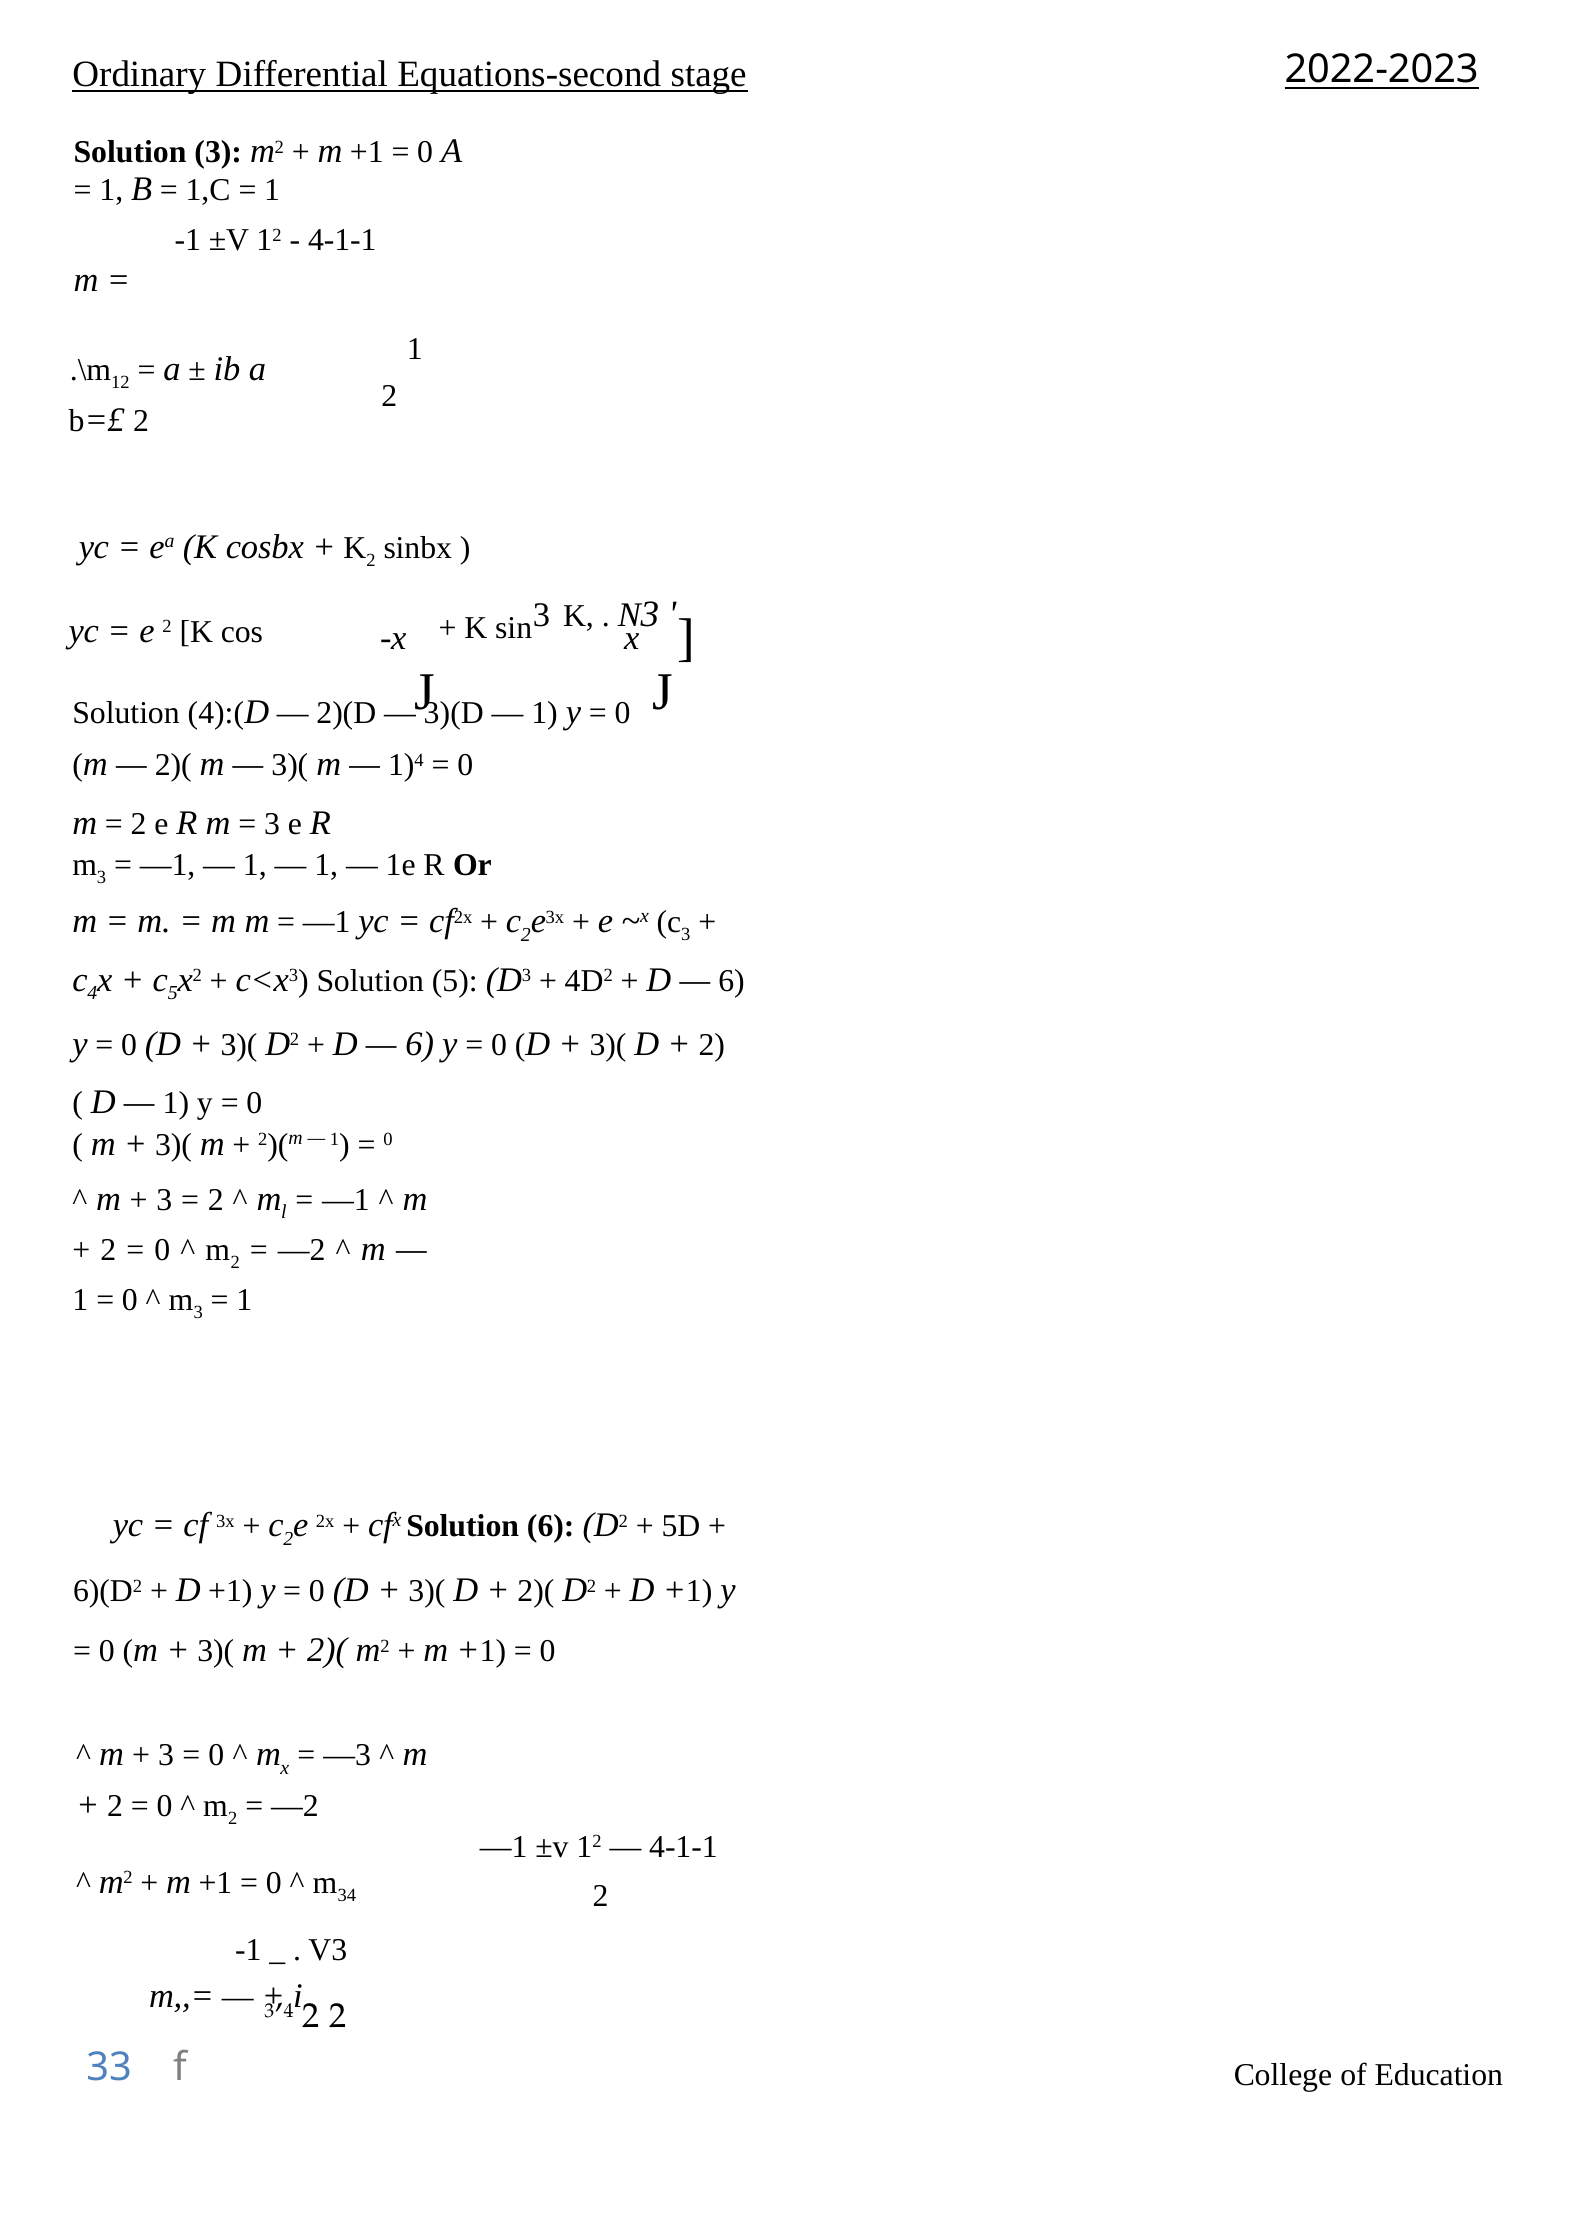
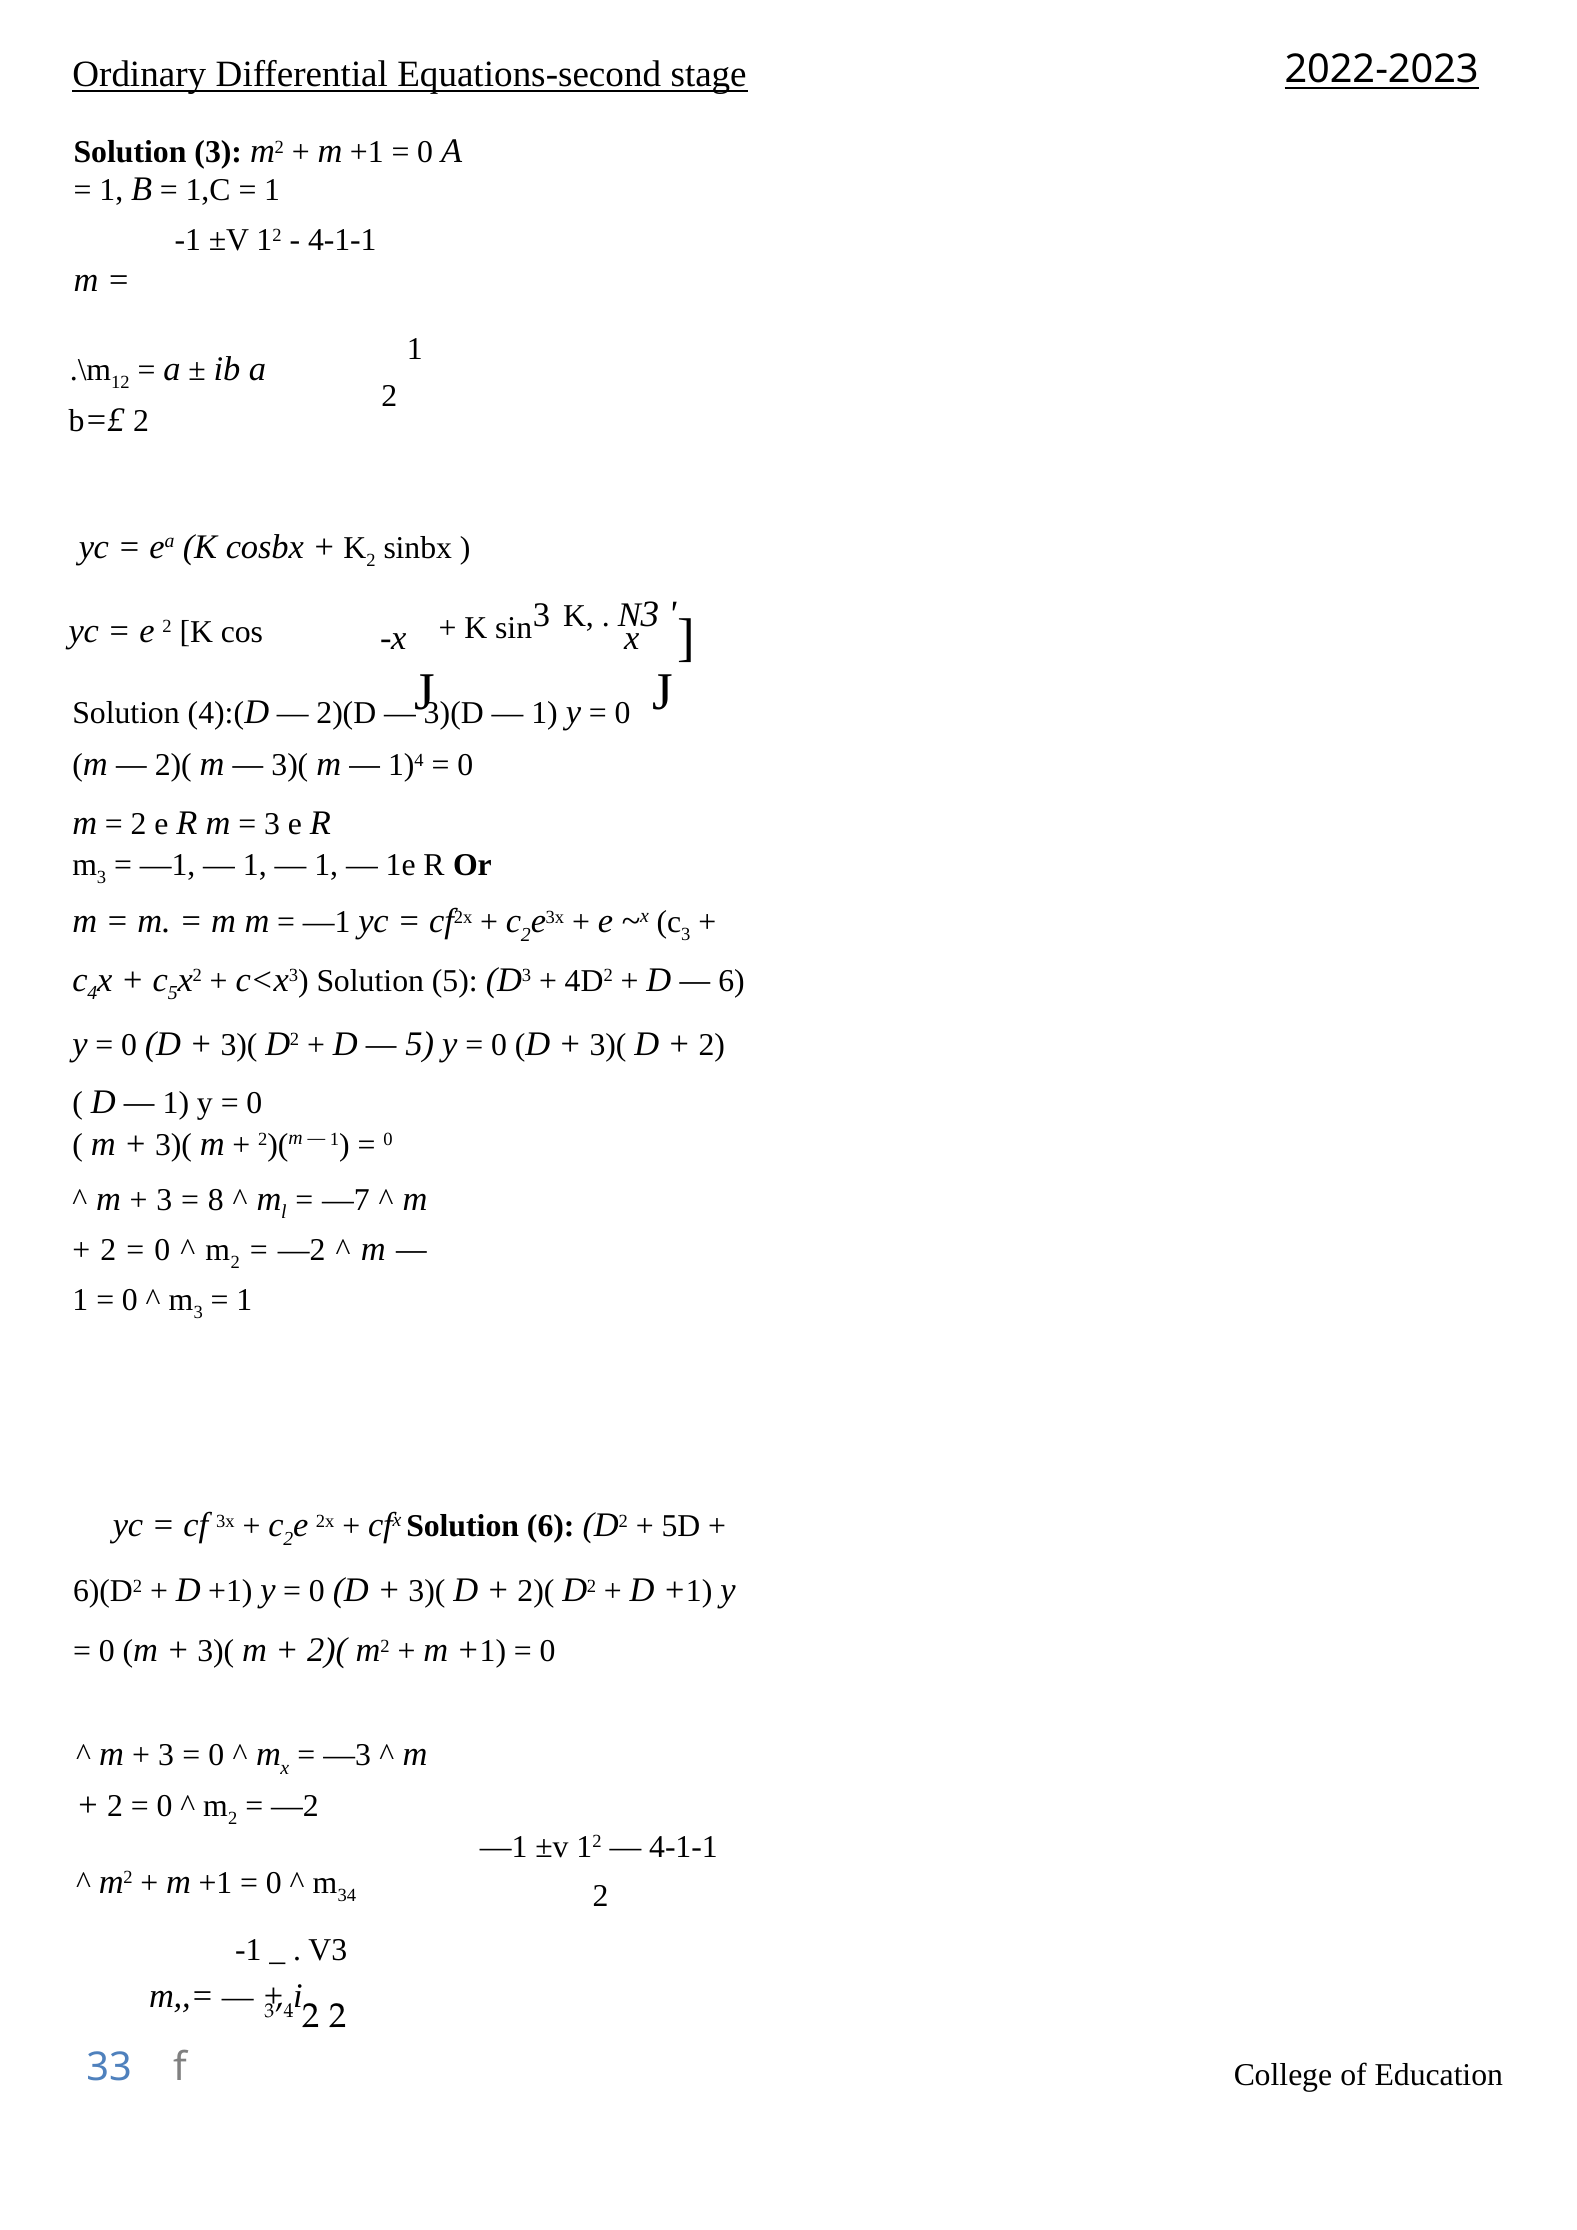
6: 6 -> 5 (420, 1044)
2: 2 -> 8 (216, 1200)
—1: —1 -> —7 (346, 1200)
